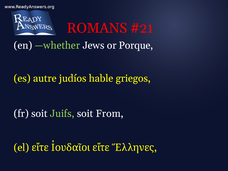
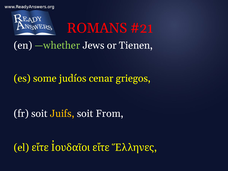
Porque: Porque -> Tienen (136, 45)
autre: autre -> some (45, 78)
hable: hable -> cenar (101, 78)
Juifs colour: light green -> yellow (62, 114)
